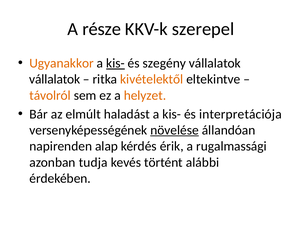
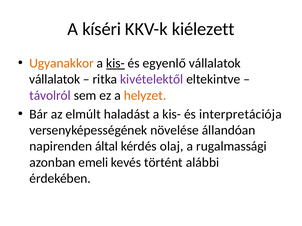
része: része -> kíséri (102, 29)
szerepel: szerepel -> kiélezett (203, 29)
szegény: szegény -> egyenlő (164, 63)
kivételektől colour: orange -> purple (152, 79)
távolról colour: orange -> purple (50, 96)
növelése underline: present -> none (175, 130)
alap: alap -> által (107, 147)
érik: érik -> olaj (172, 147)
tudja: tudja -> emeli (93, 163)
